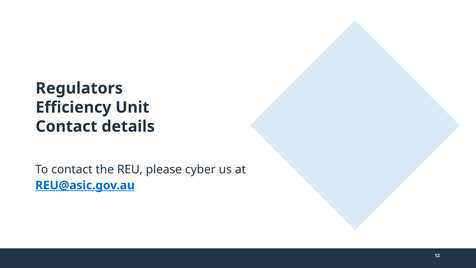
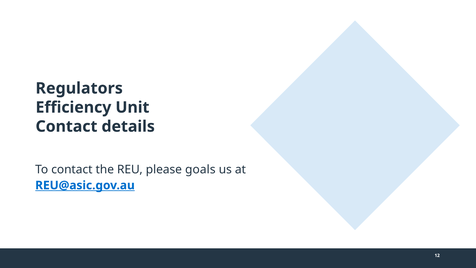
cyber: cyber -> goals (200, 169)
